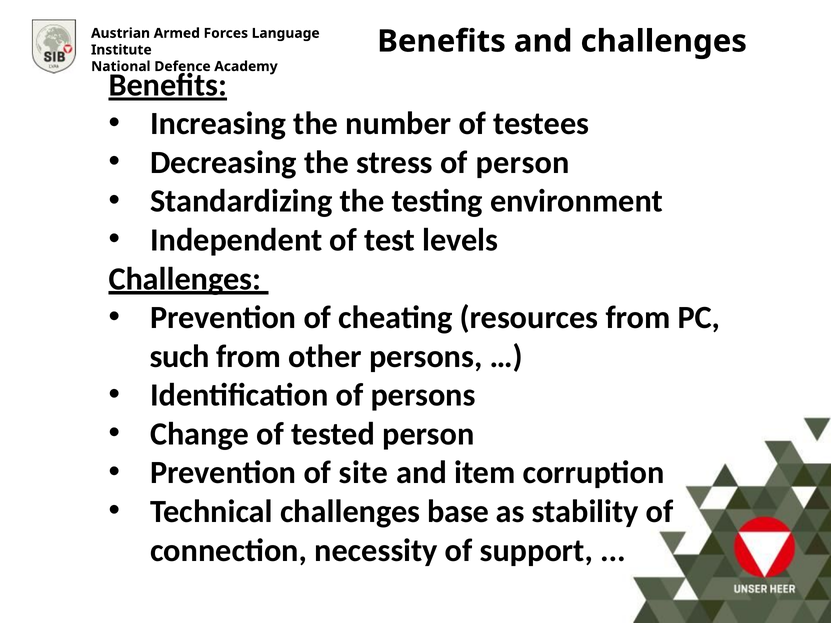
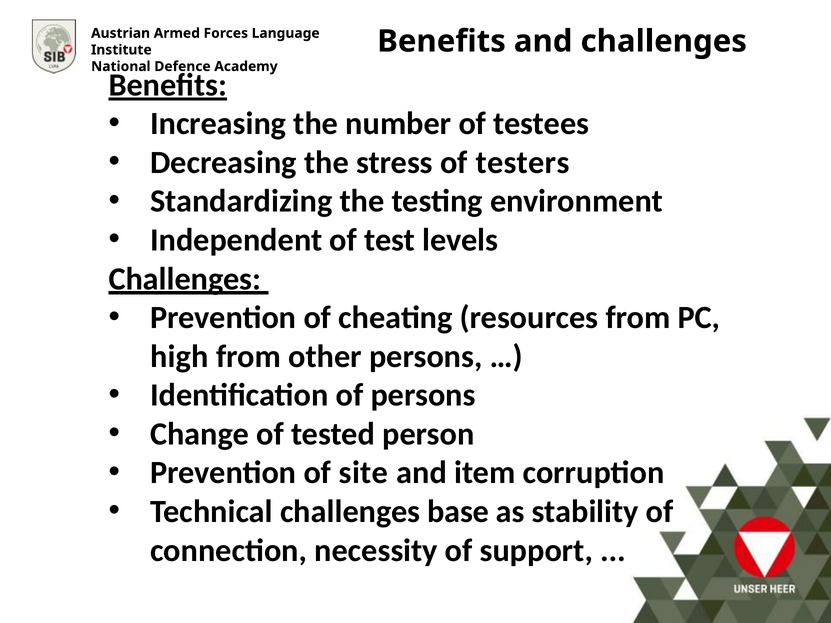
of person: person -> testers (523, 163)
such: such -> high (179, 357)
